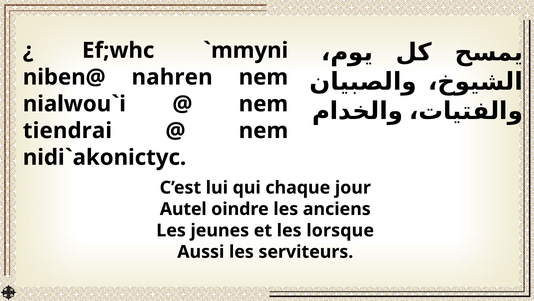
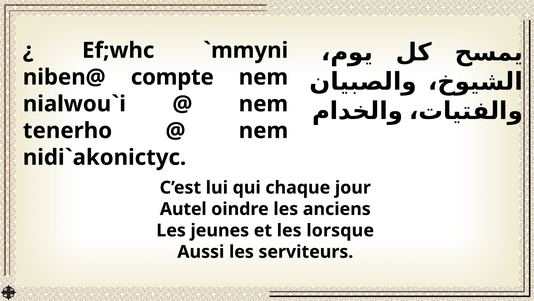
nahren: nahren -> compte (172, 77)
tiendrai: tiendrai -> tenerho (67, 130)
